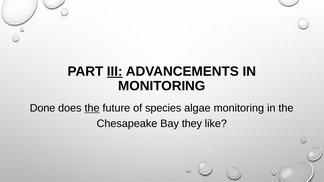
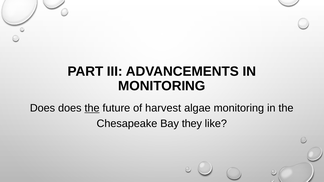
III underline: present -> none (115, 72)
Done: Done -> Does (42, 108)
species: species -> harvest (163, 108)
